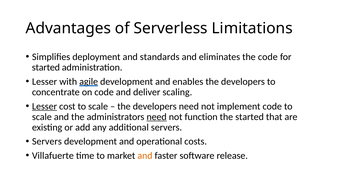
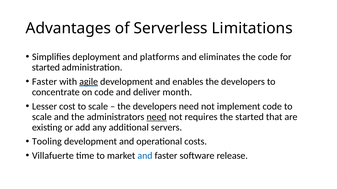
standards: standards -> platforms (160, 57)
Lesser: Lesser -> Faster (45, 82)
scaling: scaling -> month (177, 92)
Lesser underline: present -> none (45, 107)
function: function -> requires (201, 117)
Servers: Servers -> Tooling (47, 142)
and colour: orange -> blue (145, 156)
